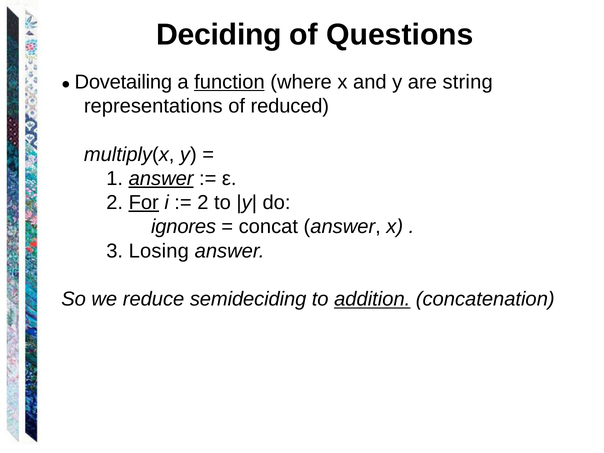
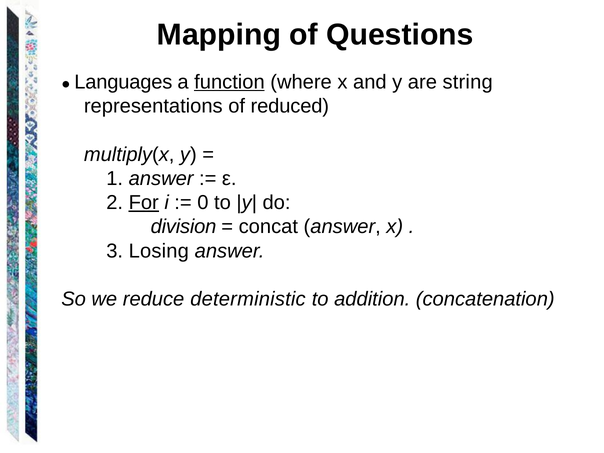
Deciding: Deciding -> Mapping (219, 35)
Dovetailing: Dovetailing -> Languages (123, 82)
answer underline: present -> none (161, 179)
2: 2 -> 0 (203, 203)
ignores: ignores -> division (184, 227)
semideciding: semideciding -> deterministic (248, 299)
addition underline: present -> none (372, 299)
